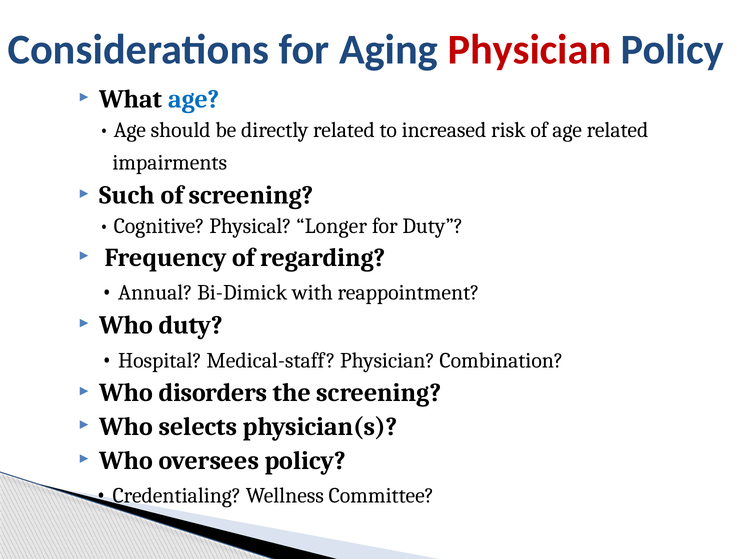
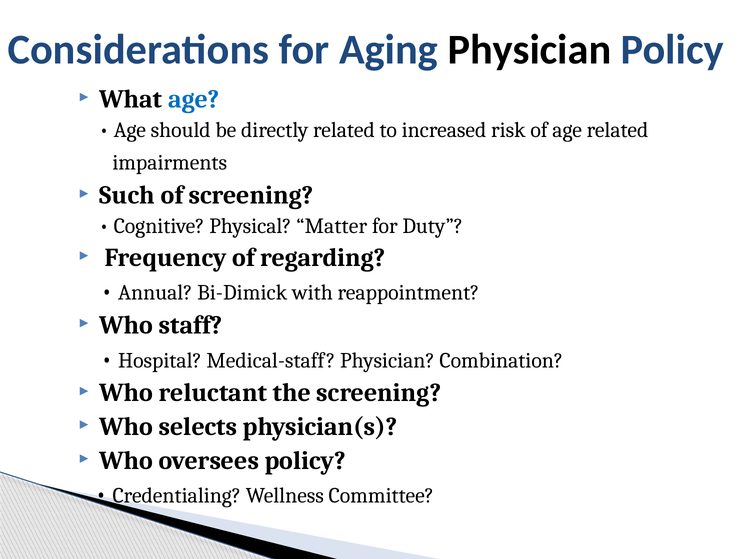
Physician colour: red -> black (529, 50)
Longer: Longer -> Matter (332, 226)
Who duty: duty -> staff (191, 325)
disorders: disorders -> reluctant (213, 393)
